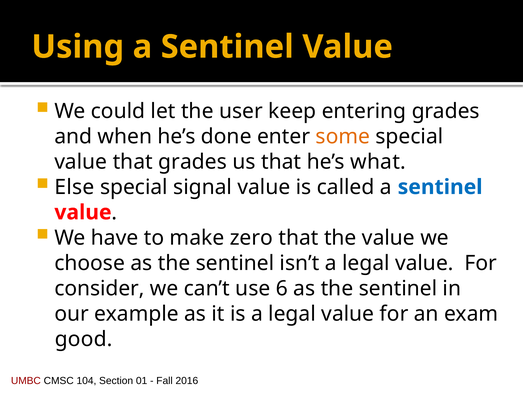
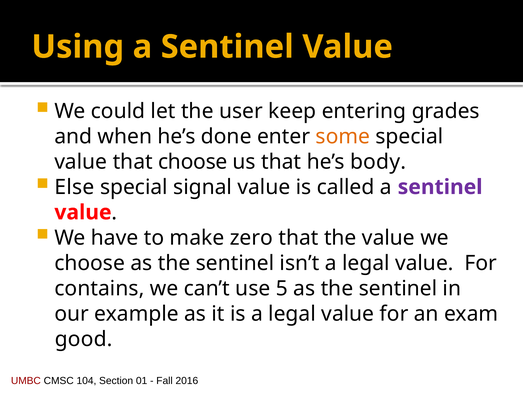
that grades: grades -> choose (193, 161)
what: what -> body (378, 161)
sentinel colour: blue -> purple (440, 187)
consider: consider -> contains (99, 288)
6: 6 -> 5 (282, 288)
